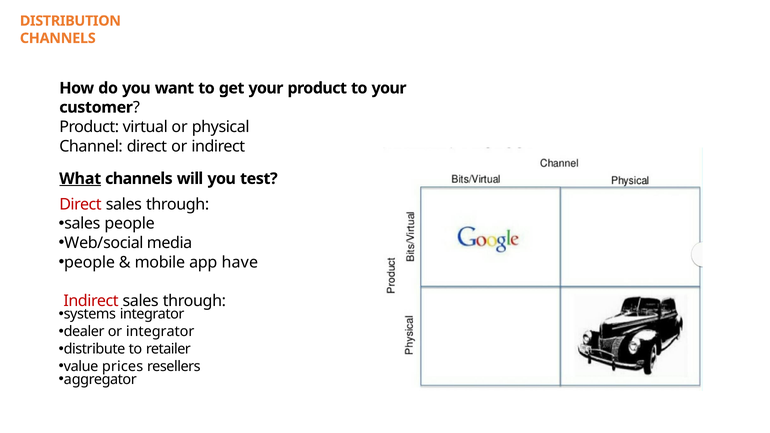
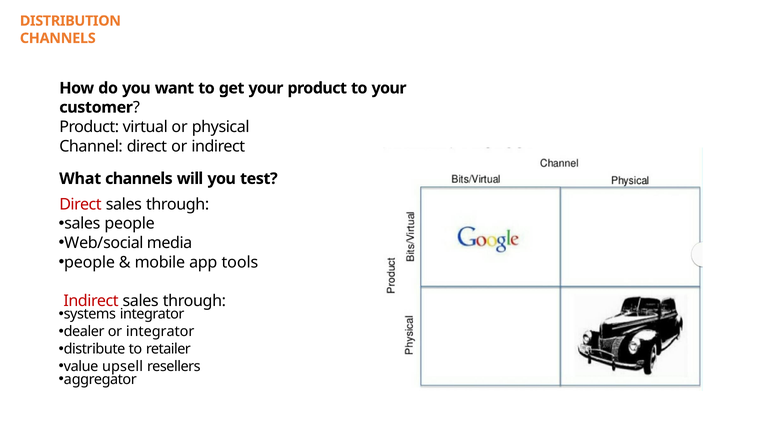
What underline: present -> none (80, 179)
have: have -> tools (240, 262)
prices: prices -> upsell (123, 367)
